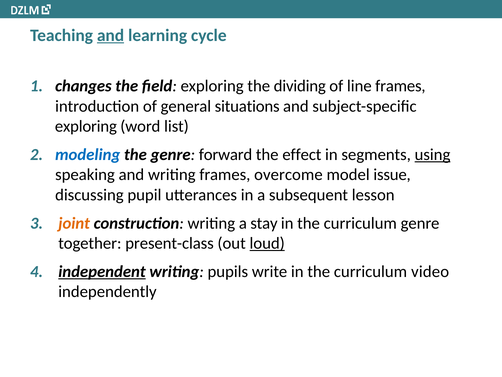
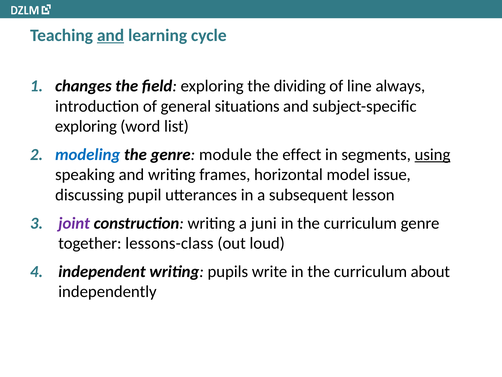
line frames: frames -> always (400, 86)
forward: forward -> module (225, 154)
overcome: overcome -> horizontal (288, 175)
joint colour: orange -> purple (74, 223)
stay: stay -> juni (264, 223)
present-class: present-class -> lessons-class (169, 243)
loud underline: present -> none (267, 243)
independent underline: present -> none (102, 271)
video: video -> about (430, 271)
